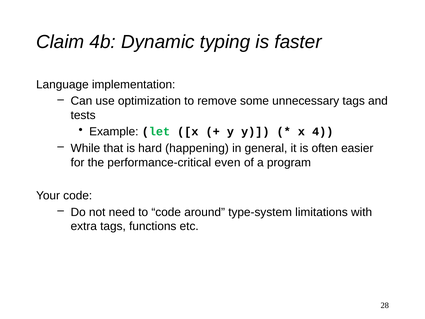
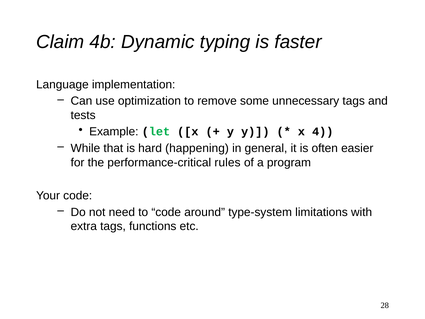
even: even -> rules (228, 162)
